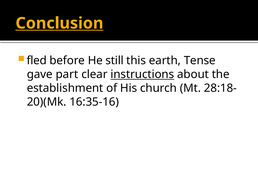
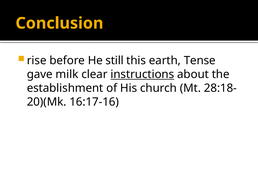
Conclusion underline: present -> none (59, 23)
fled: fled -> rise (37, 60)
part: part -> milk (67, 74)
16:35-16: 16:35-16 -> 16:17-16 (94, 102)
